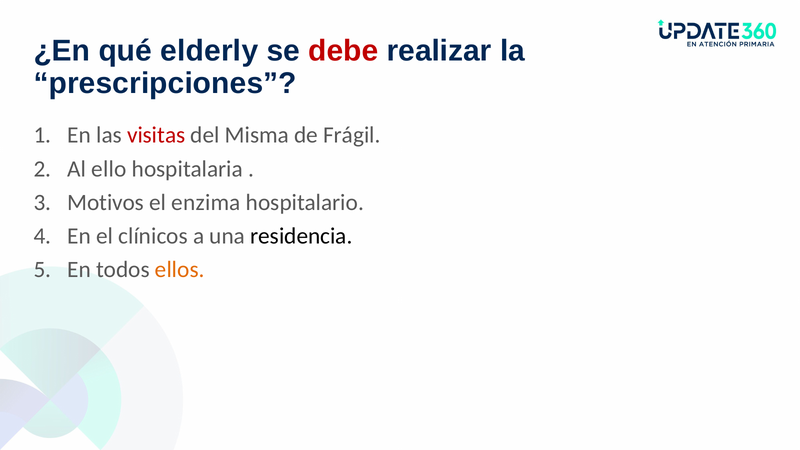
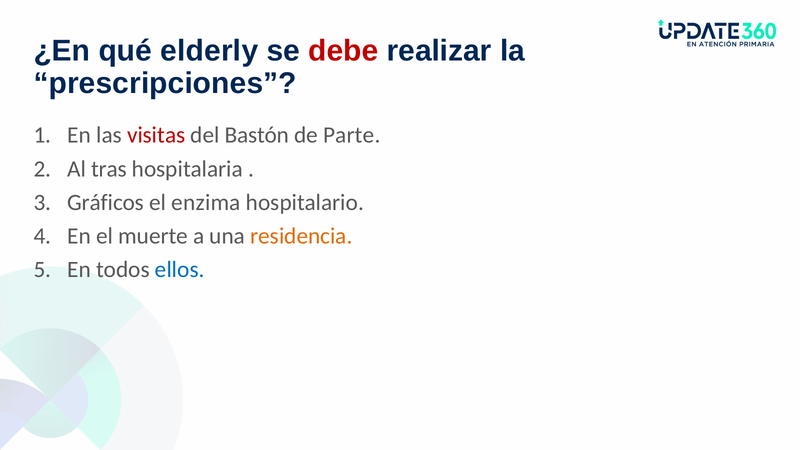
Misma: Misma -> Bastón (257, 135)
Frágil: Frágil -> Parte (352, 135)
ello: ello -> tras (109, 169)
Motivos: Motivos -> Gráficos (106, 202)
clínicos: clínicos -> muerte (153, 236)
residencia colour: black -> orange (301, 236)
ellos colour: orange -> blue (180, 269)
